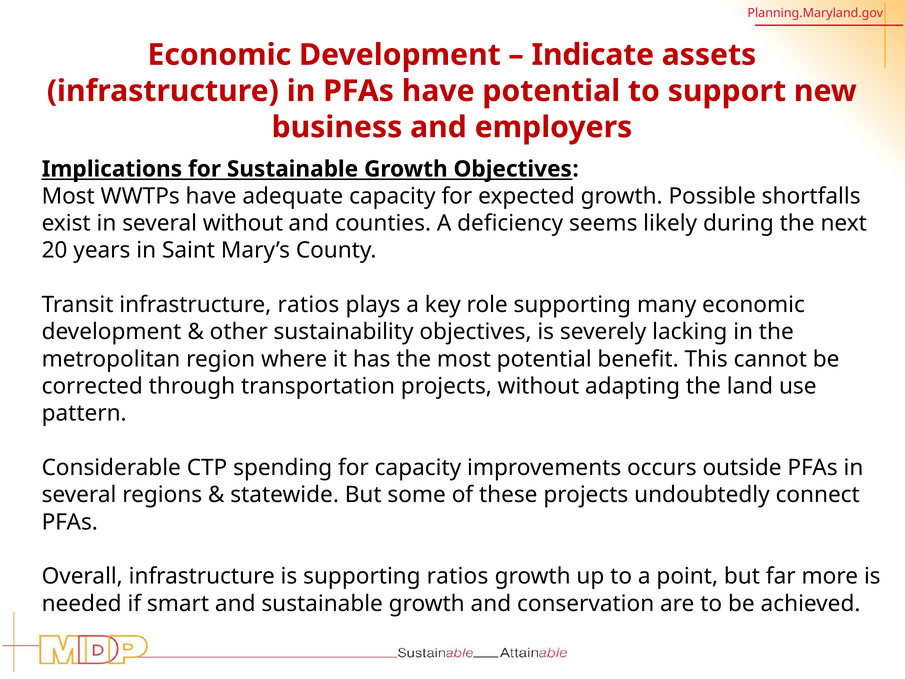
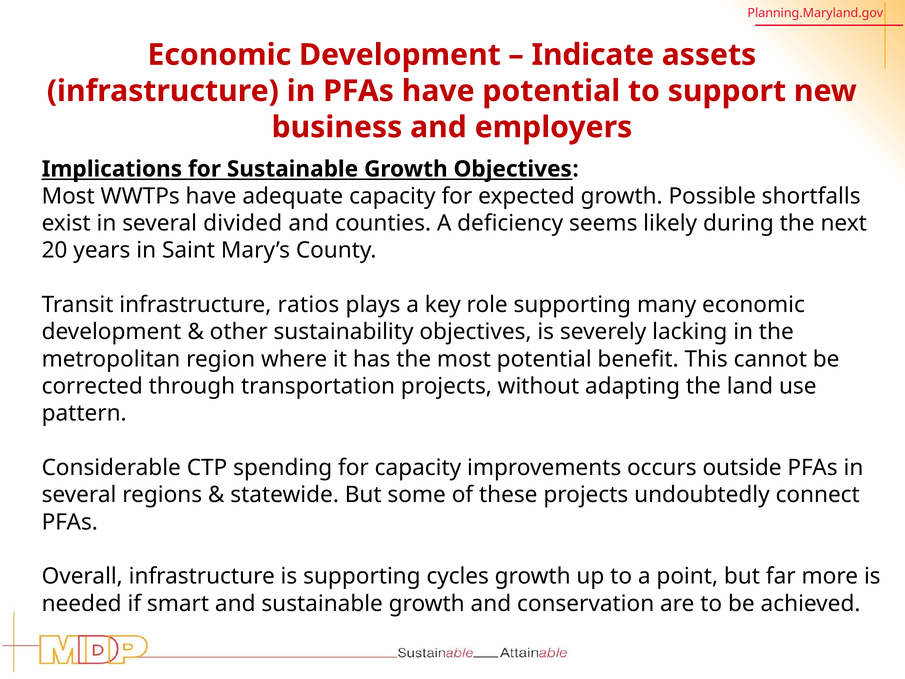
several without: without -> divided (243, 223)
supporting ratios: ratios -> cycles (458, 576)
